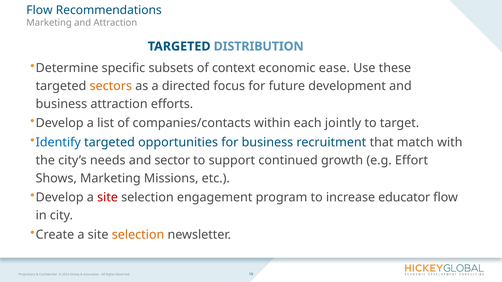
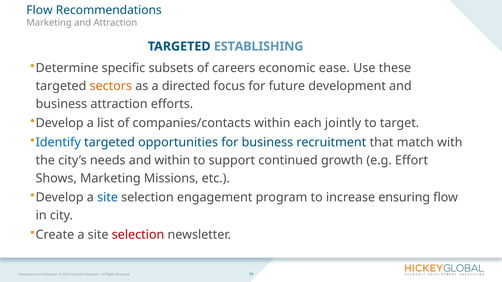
DISTRIBUTION: DISTRIBUTION -> ESTABLISHING (259, 46)
context: context -> careers (234, 68)
and sector: sector -> within (172, 161)
site colour: red -> blue (108, 198)
educator: educator -> ensuring (404, 198)
selection colour: orange -> red (138, 235)
